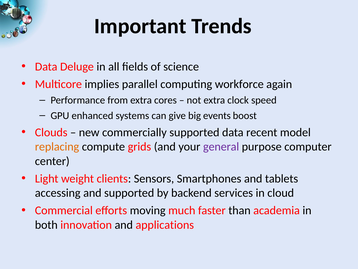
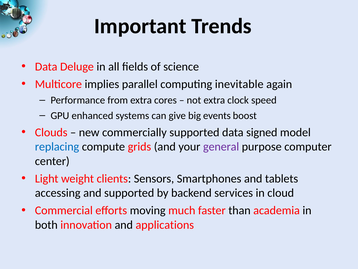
workforce: workforce -> inevitable (239, 84)
recent: recent -> signed (262, 132)
replacing colour: orange -> blue (57, 146)
